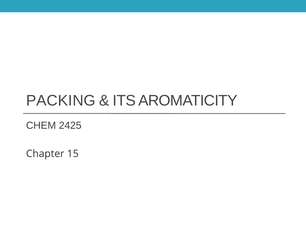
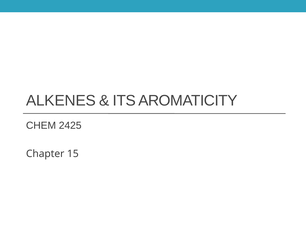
PACKING: PACKING -> ALKENES (61, 101)
